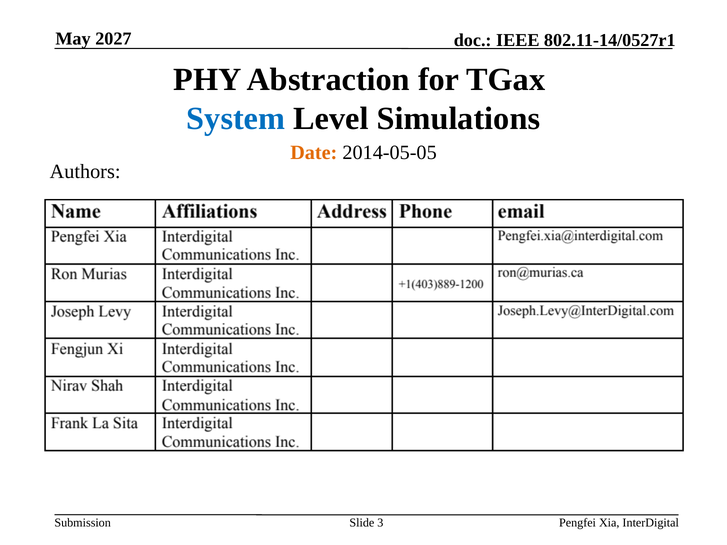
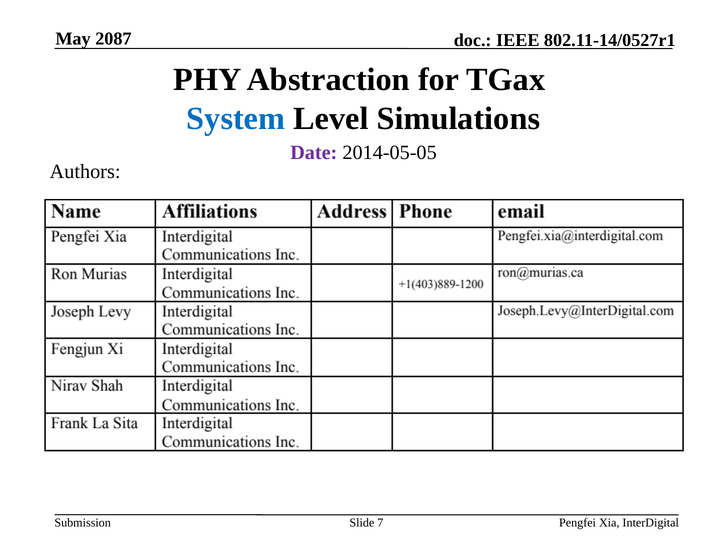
2027: 2027 -> 2087 (113, 39)
Date colour: orange -> purple (314, 152)
3: 3 -> 7 (380, 523)
